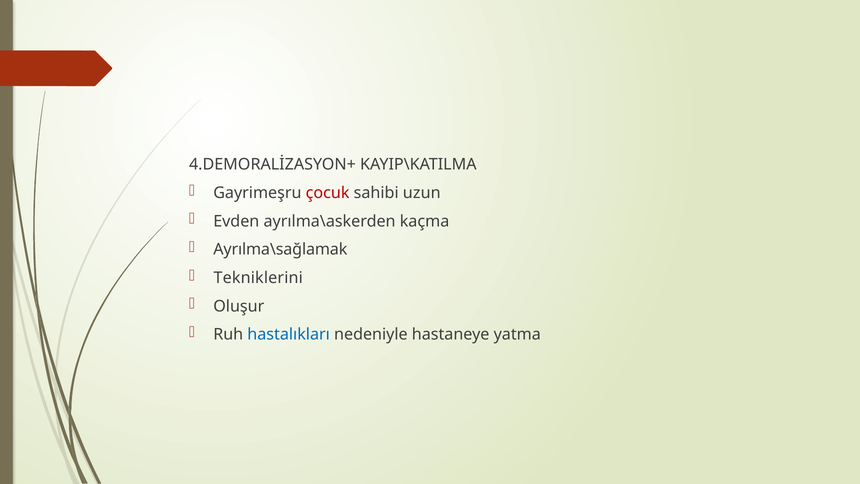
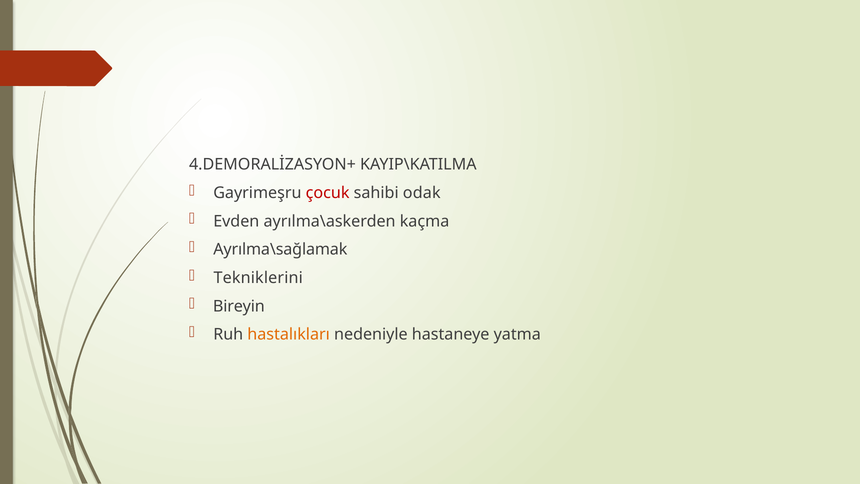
uzun: uzun -> odak (422, 193)
Oluşur: Oluşur -> Bireyin (239, 306)
hastalıkları colour: blue -> orange (289, 334)
